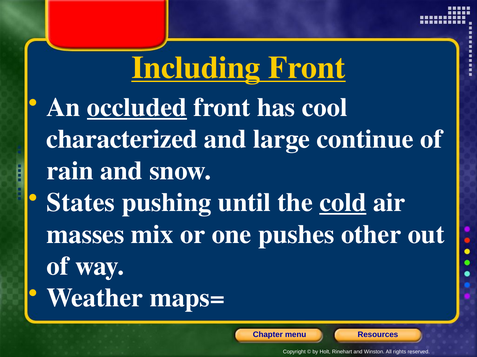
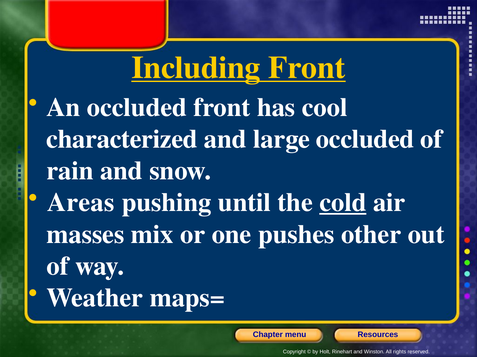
occluded underline: present -> none (137, 108)
large continue: continue -> occluded (365, 139)
States: States -> Areas (81, 203)
